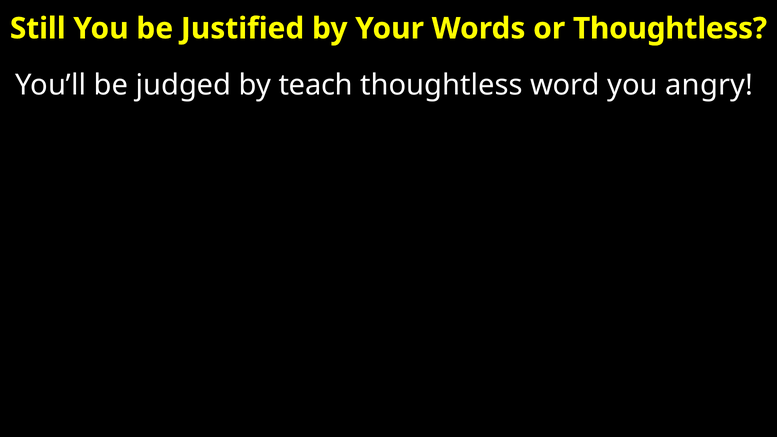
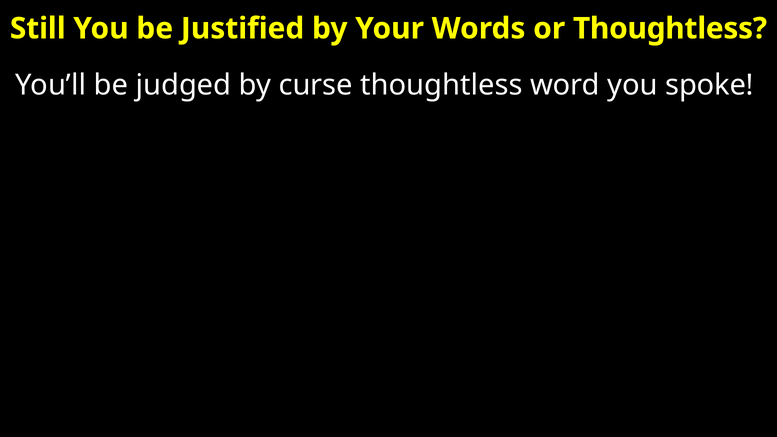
teach: teach -> curse (316, 85)
angry: angry -> spoke (710, 85)
